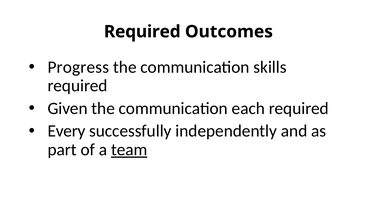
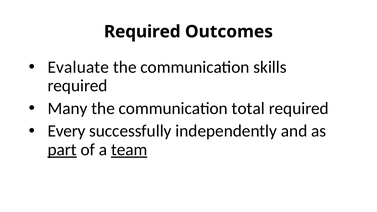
Progress: Progress -> Evaluate (78, 67)
Given: Given -> Many (68, 108)
each: each -> total (248, 108)
part underline: none -> present (62, 150)
